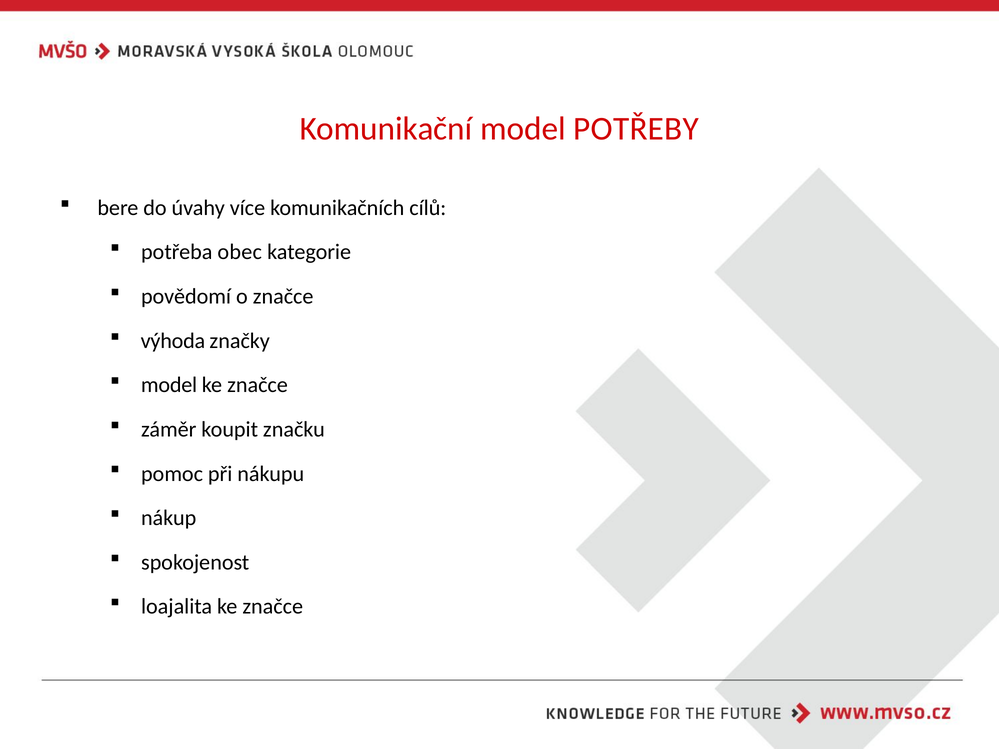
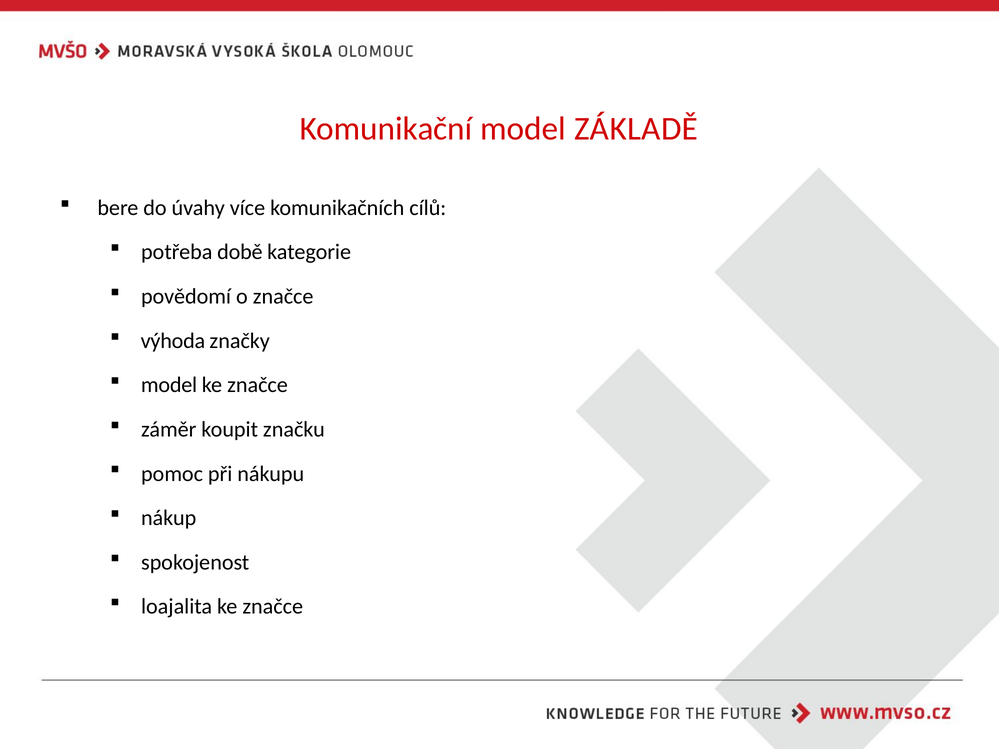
POTŘEBY: POTŘEBY -> ZÁKLADĚ (636, 129)
obec: obec -> době (240, 252)
